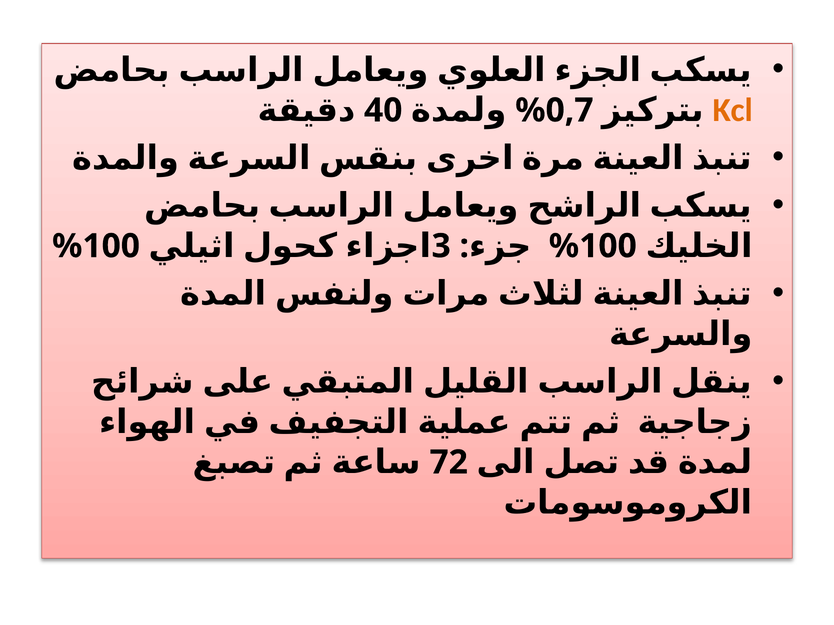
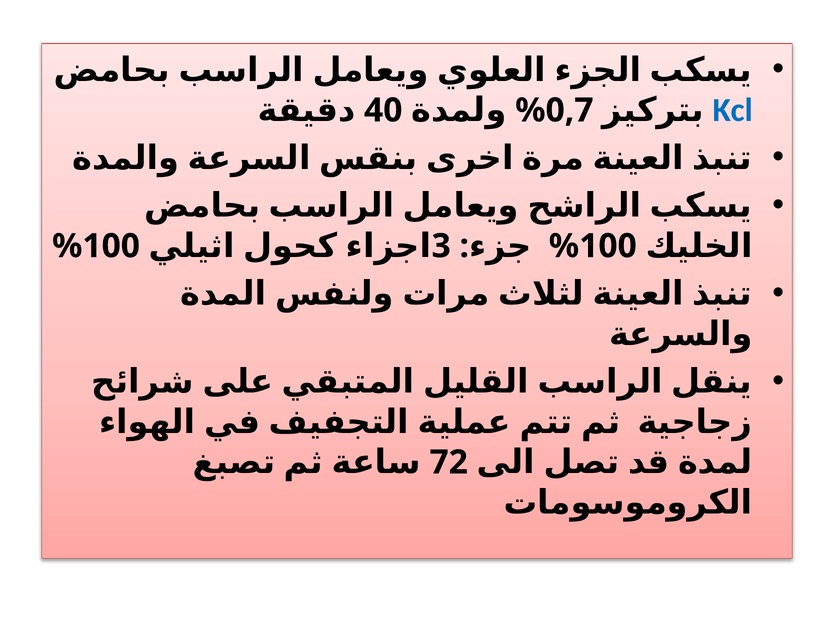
Kcl colour: orange -> blue (733, 110)
